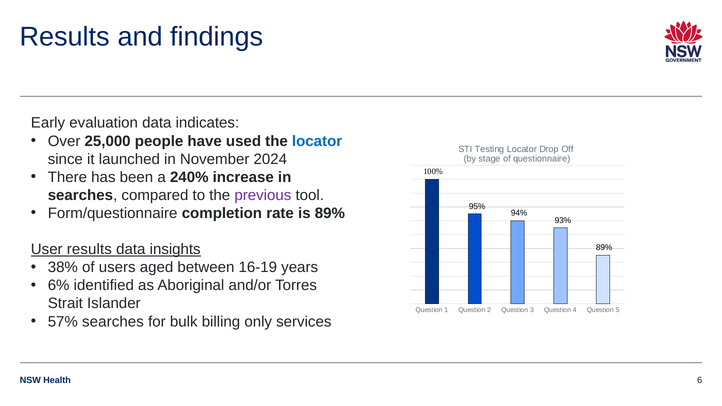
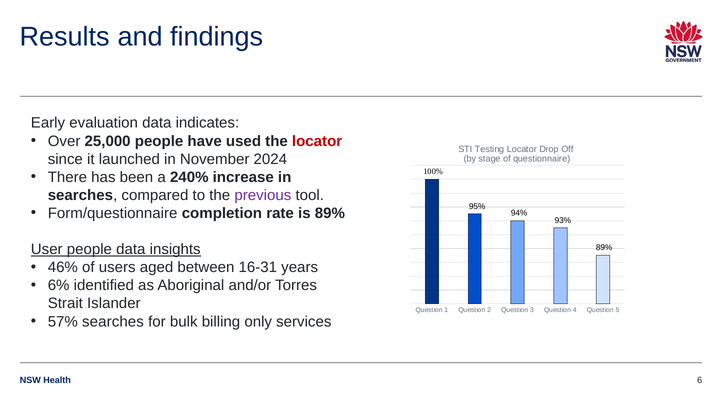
locator colour: blue -> red (317, 141)
User results: results -> people (89, 249)
38%: 38% -> 46% (63, 268)
16-19: 16-19 -> 16-31 (258, 268)
